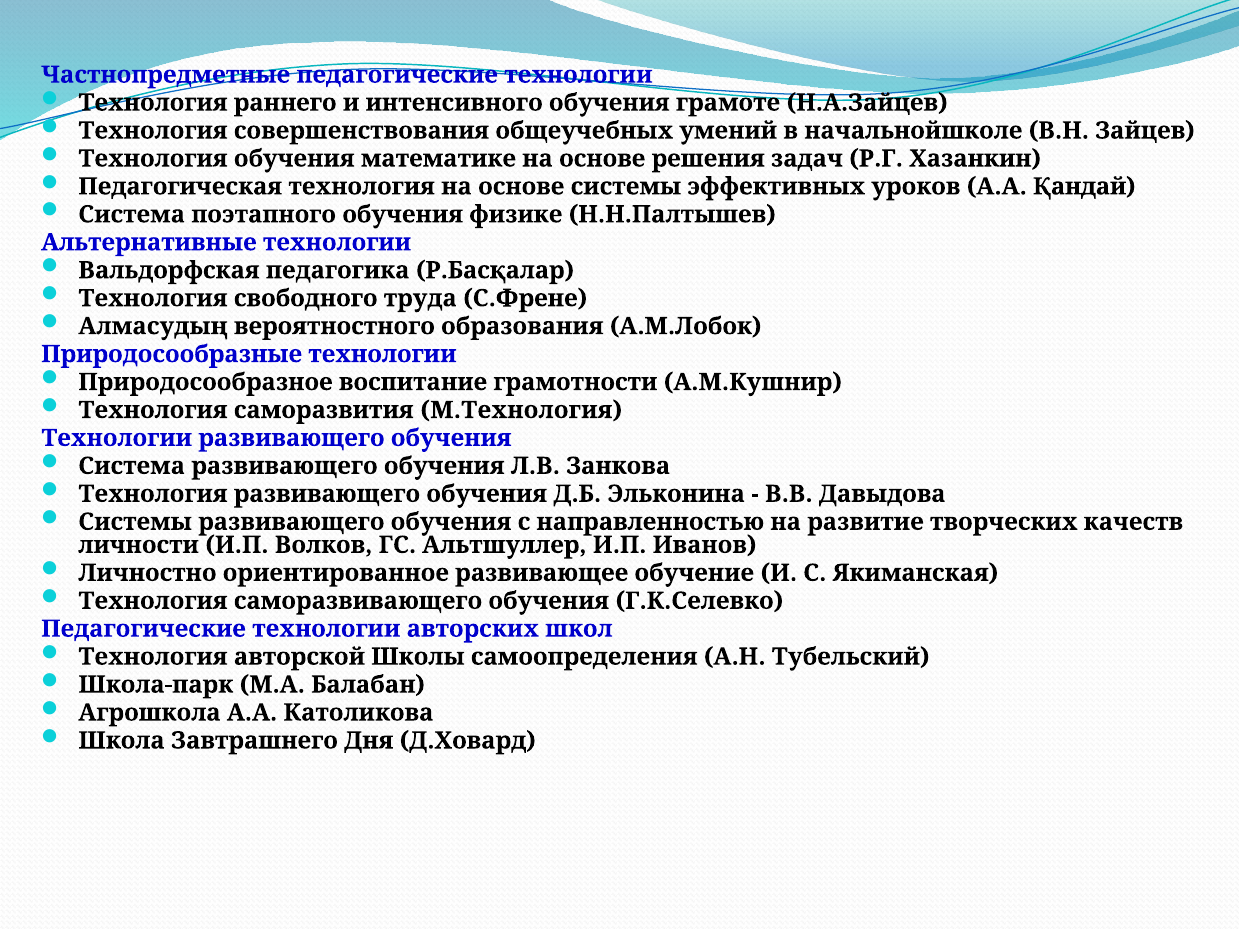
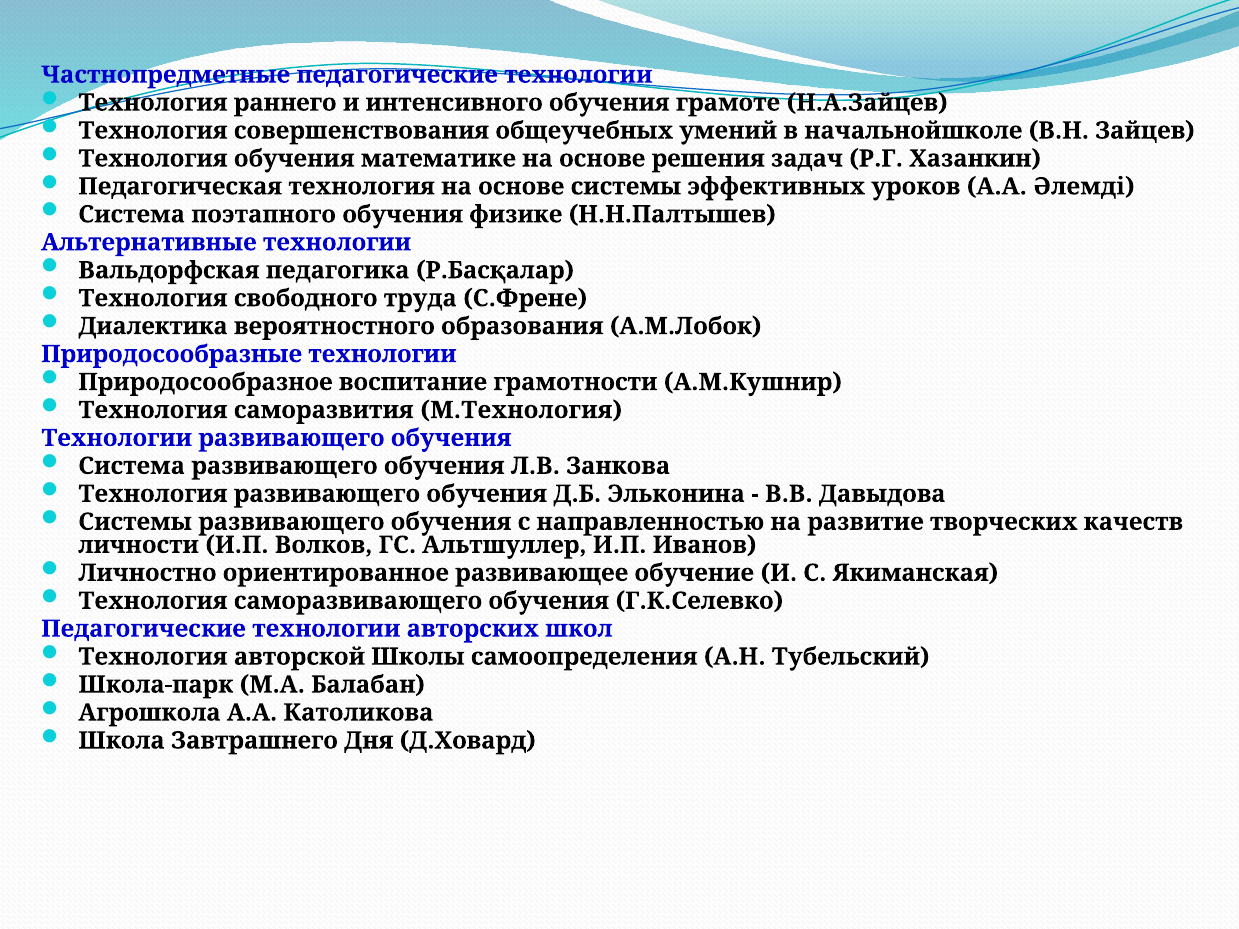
Қандай: Қандай -> Әлемді (1084, 187)
Алмасудың: Алмасудың -> Диалектика (153, 326)
